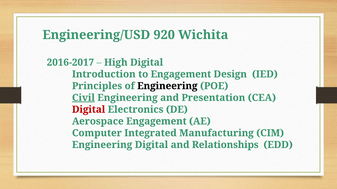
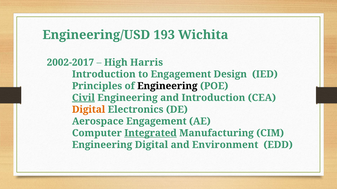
920: 920 -> 193 (164, 35)
2016-2017: 2016-2017 -> 2002-2017 (70, 63)
High Digital: Digital -> Harris (147, 63)
and Presentation: Presentation -> Introduction (213, 98)
Digital colour: red -> orange (89, 110)
Integrated underline: none -> present (151, 133)
Relationships: Relationships -> Environment (225, 145)
